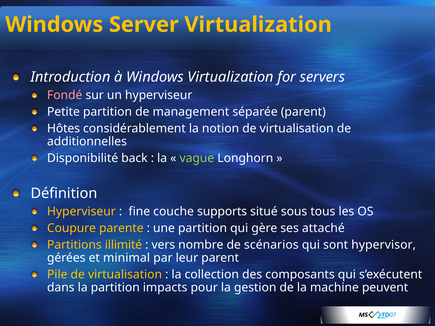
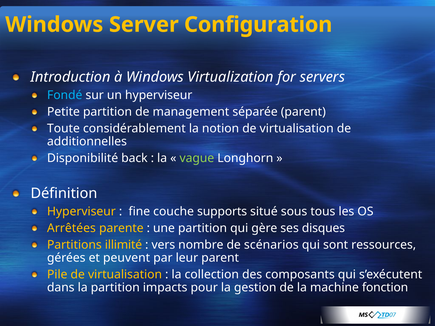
Server Virtualization: Virtualization -> Configuration (258, 25)
Fondé colour: pink -> light blue (65, 95)
Hôtes: Hôtes -> Toute (63, 129)
Coupure: Coupure -> Arrêtées (71, 228)
attaché: attaché -> disques (323, 228)
hypervisor: hypervisor -> ressources (384, 245)
minimal: minimal -> peuvent (127, 258)
peuvent: peuvent -> fonction (385, 288)
